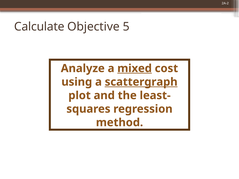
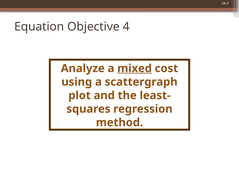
Calculate: Calculate -> Equation (39, 27)
5: 5 -> 4 (126, 27)
scattergraph underline: present -> none (141, 82)
